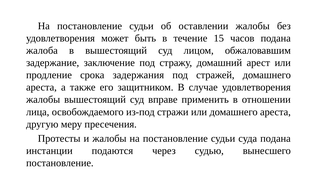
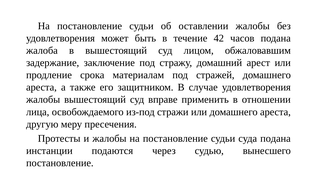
15: 15 -> 42 (219, 38)
задержания: задержания -> материалам (138, 75)
